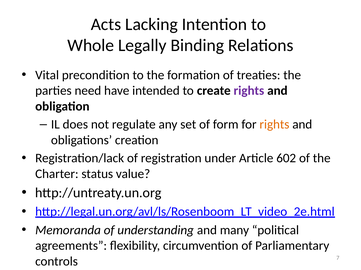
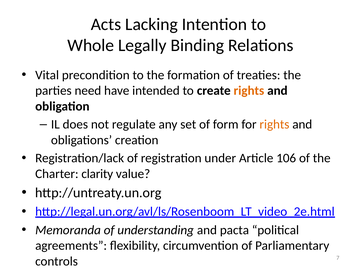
rights colour: purple -> orange (249, 91)
602: 602 -> 106 (286, 159)
status: status -> clarity (97, 174)
many: many -> pacta (234, 231)
